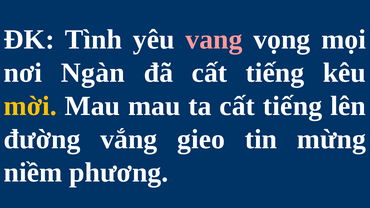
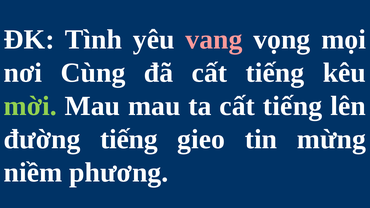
Ngàn: Ngàn -> Cùng (93, 73)
mời colour: yellow -> light green (30, 106)
đường vắng: vắng -> tiếng (129, 139)
